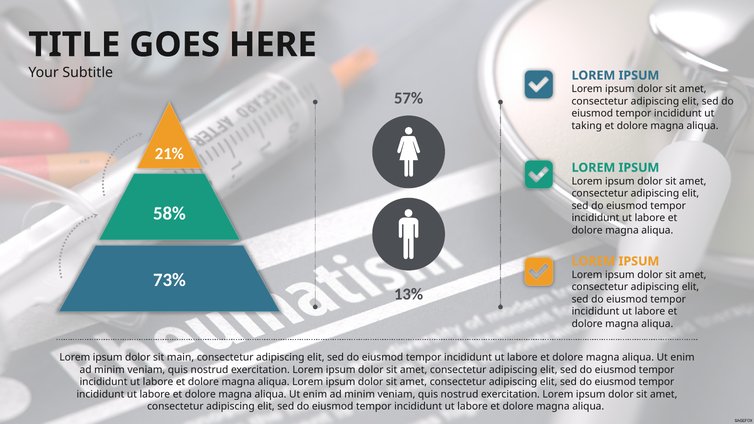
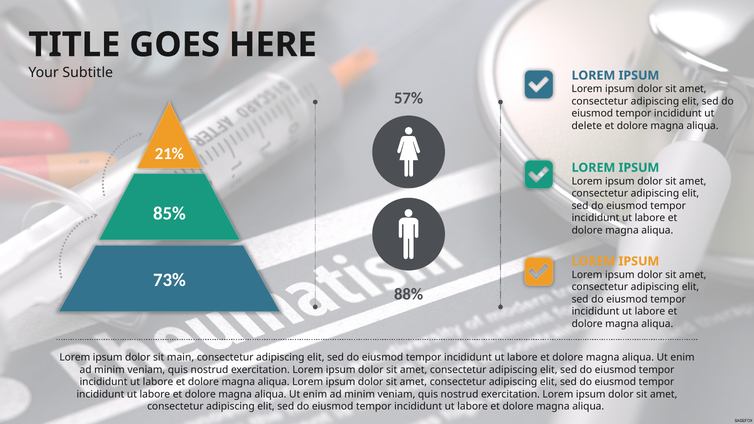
taking: taking -> delete (587, 126)
58%: 58% -> 85% (169, 213)
13%: 13% -> 88% (409, 295)
